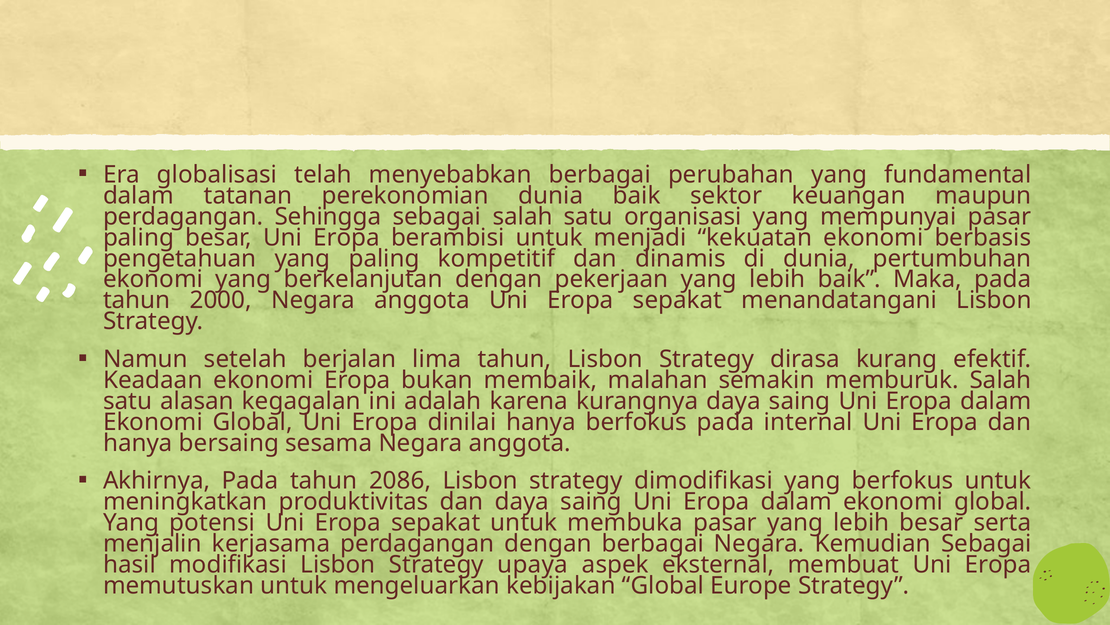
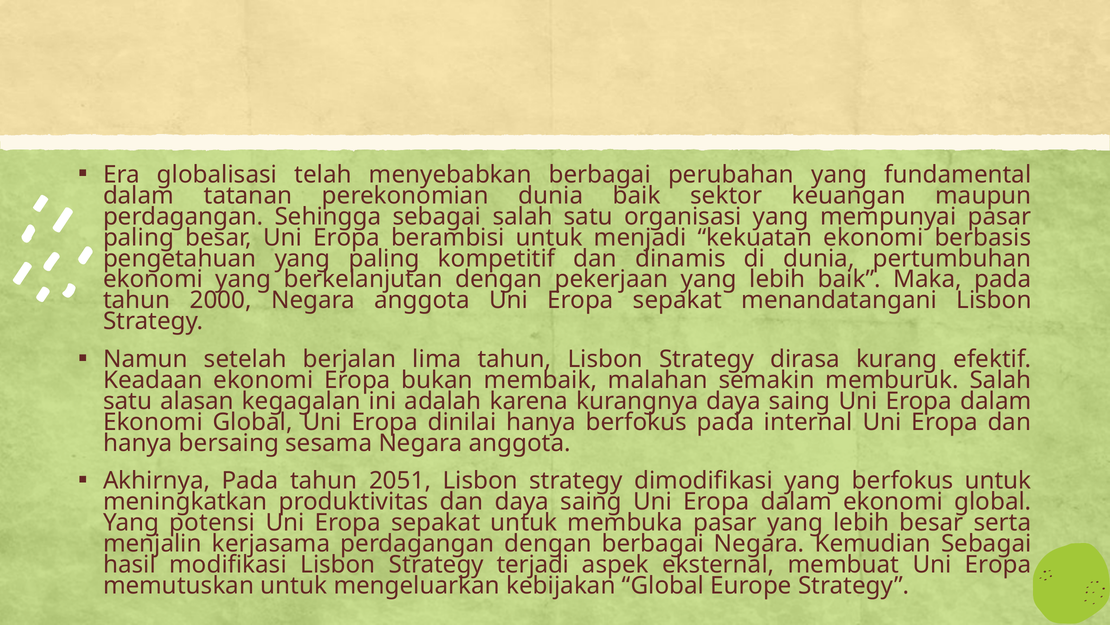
2086: 2086 -> 2051 (400, 480)
upaya: upaya -> terjadi (533, 564)
